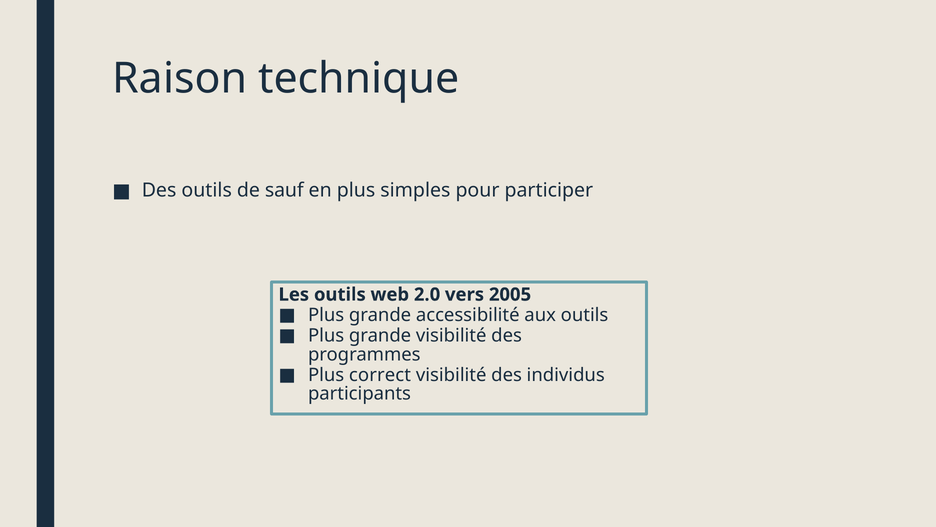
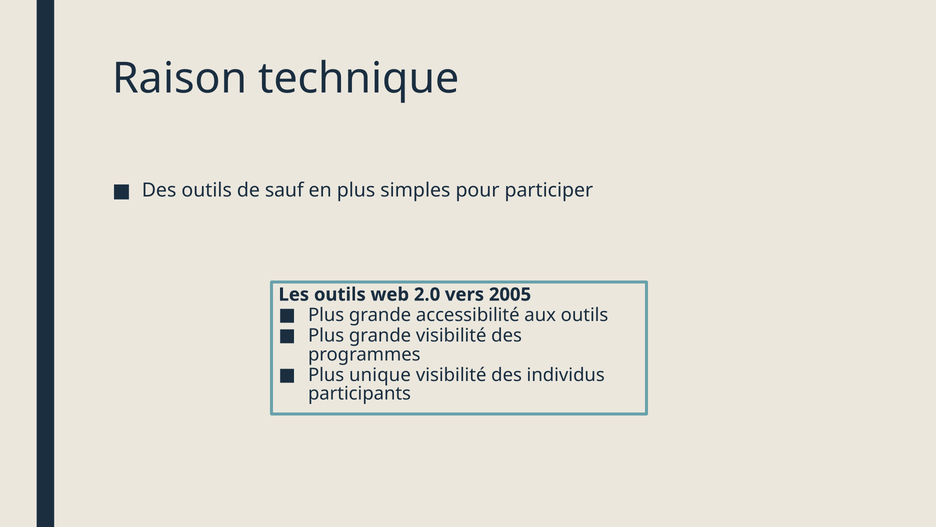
correct: correct -> unique (380, 375)
